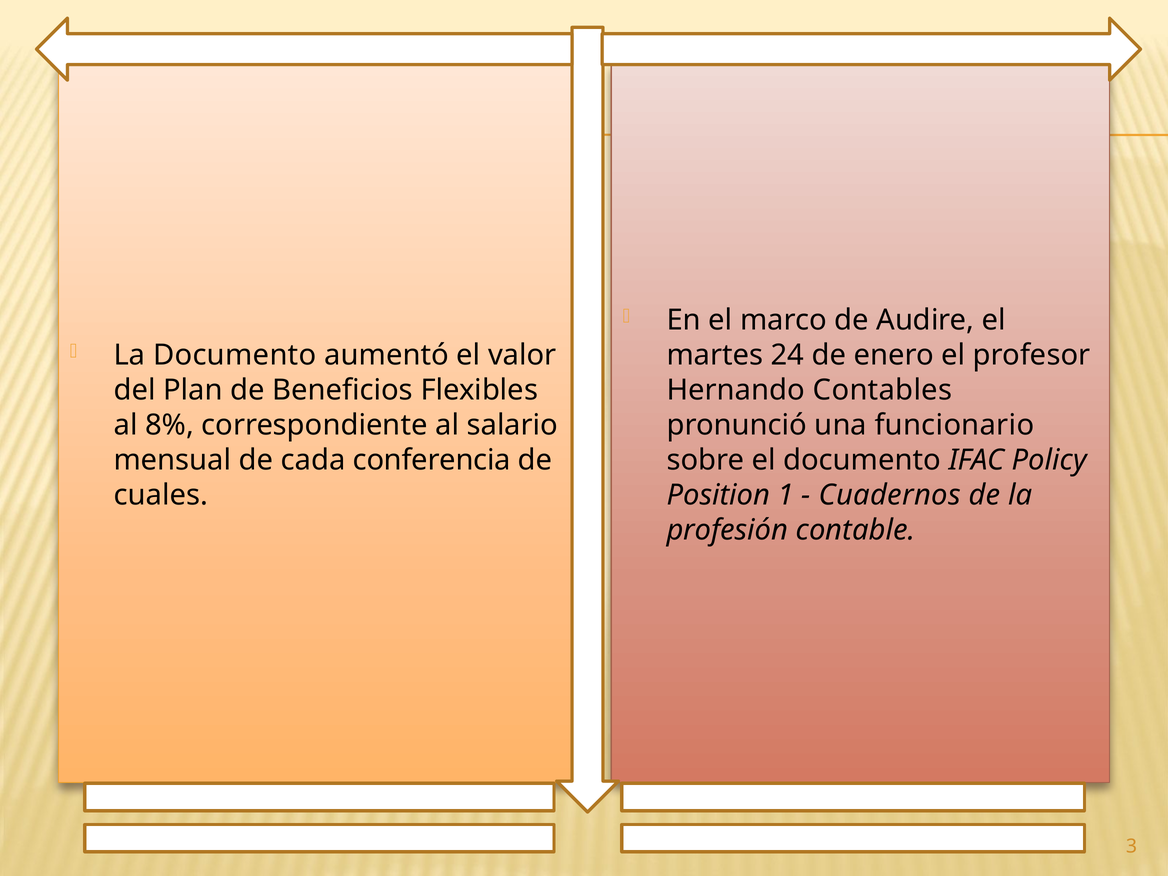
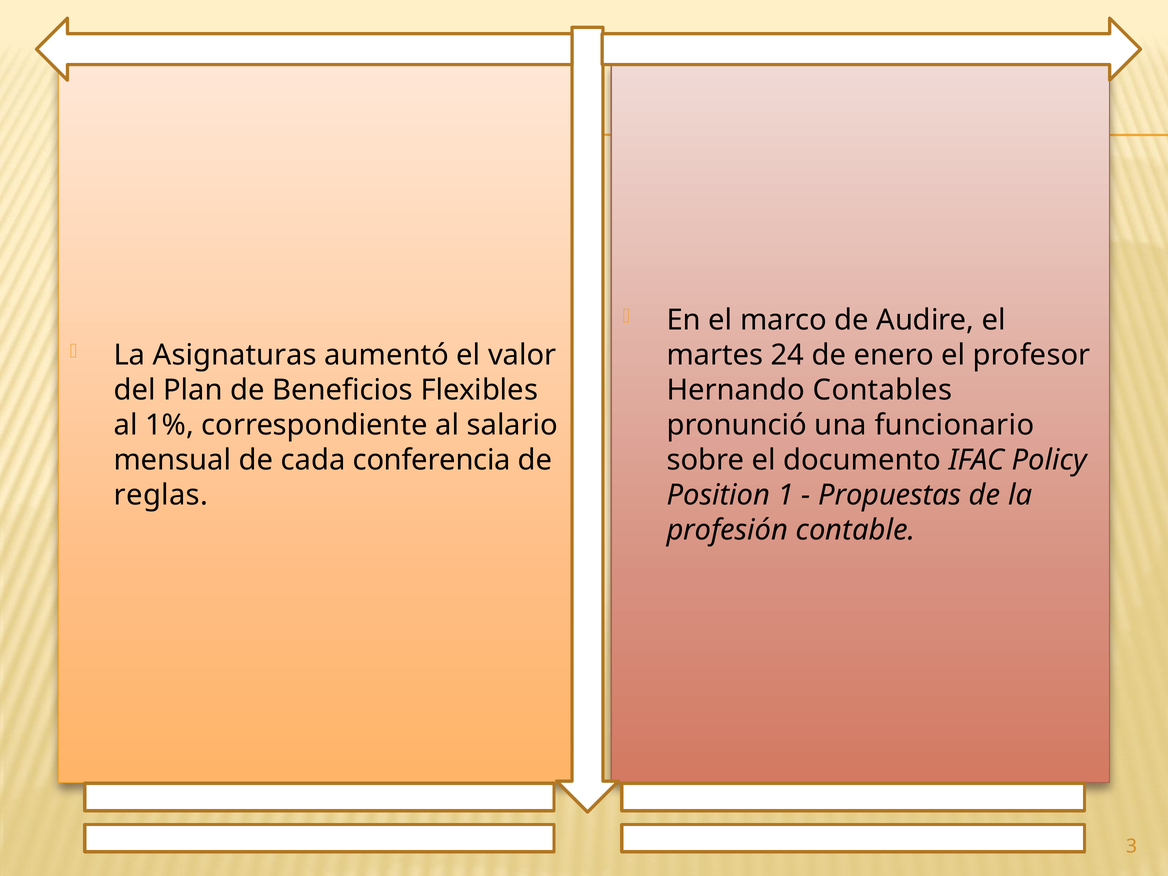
La Documento: Documento -> Asignaturas (235, 355)
8%: 8% -> 1% (169, 425)
cuales: cuales -> reglas (161, 495)
Cuadernos: Cuadernos -> Propuestas (890, 495)
